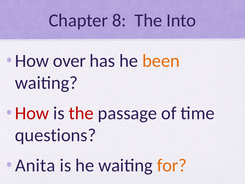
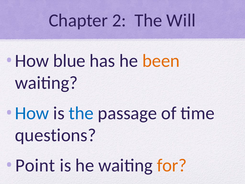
8: 8 -> 2 (119, 20)
Into: Into -> Will (181, 20)
over: over -> blue (69, 61)
How colour: red -> blue (32, 113)
the colour: red -> blue (81, 113)
Anita: Anita -> Point (35, 165)
